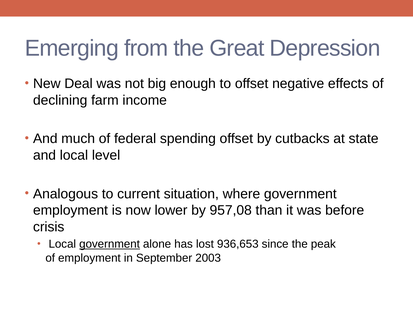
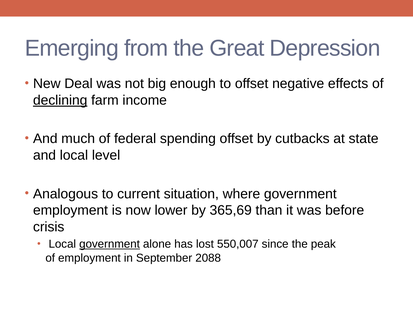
declining underline: none -> present (60, 100)
957,08: 957,08 -> 365,69 (231, 210)
936,653: 936,653 -> 550,007 (238, 244)
2003: 2003 -> 2088 (208, 258)
